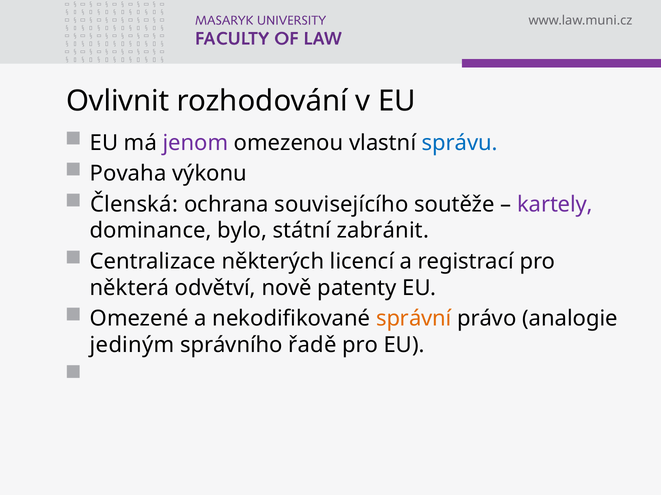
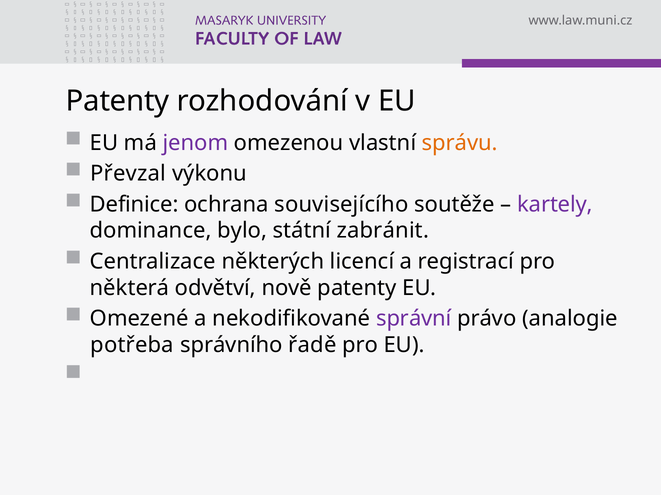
Ovlivnit: Ovlivnit -> Patenty (118, 101)
správu colour: blue -> orange (460, 143)
Povaha: Povaha -> Převzal (128, 174)
Členská: Členská -> Definice (134, 205)
správní colour: orange -> purple (414, 319)
jediným: jediným -> potřeba (132, 346)
